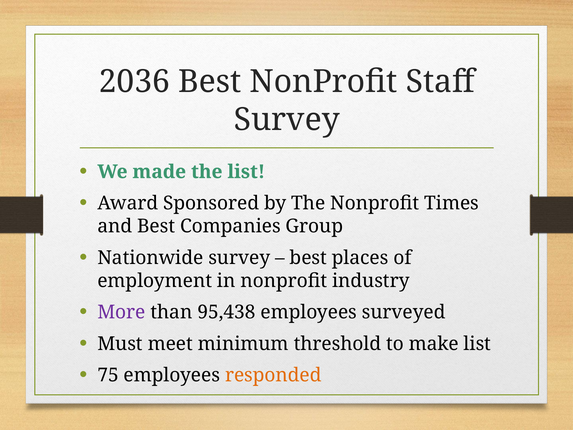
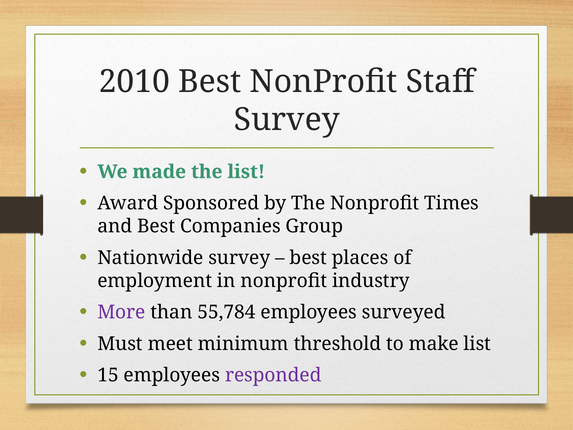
2036: 2036 -> 2010 (134, 82)
95,438: 95,438 -> 55,784 (226, 312)
75: 75 -> 15 (108, 375)
responded colour: orange -> purple (273, 375)
